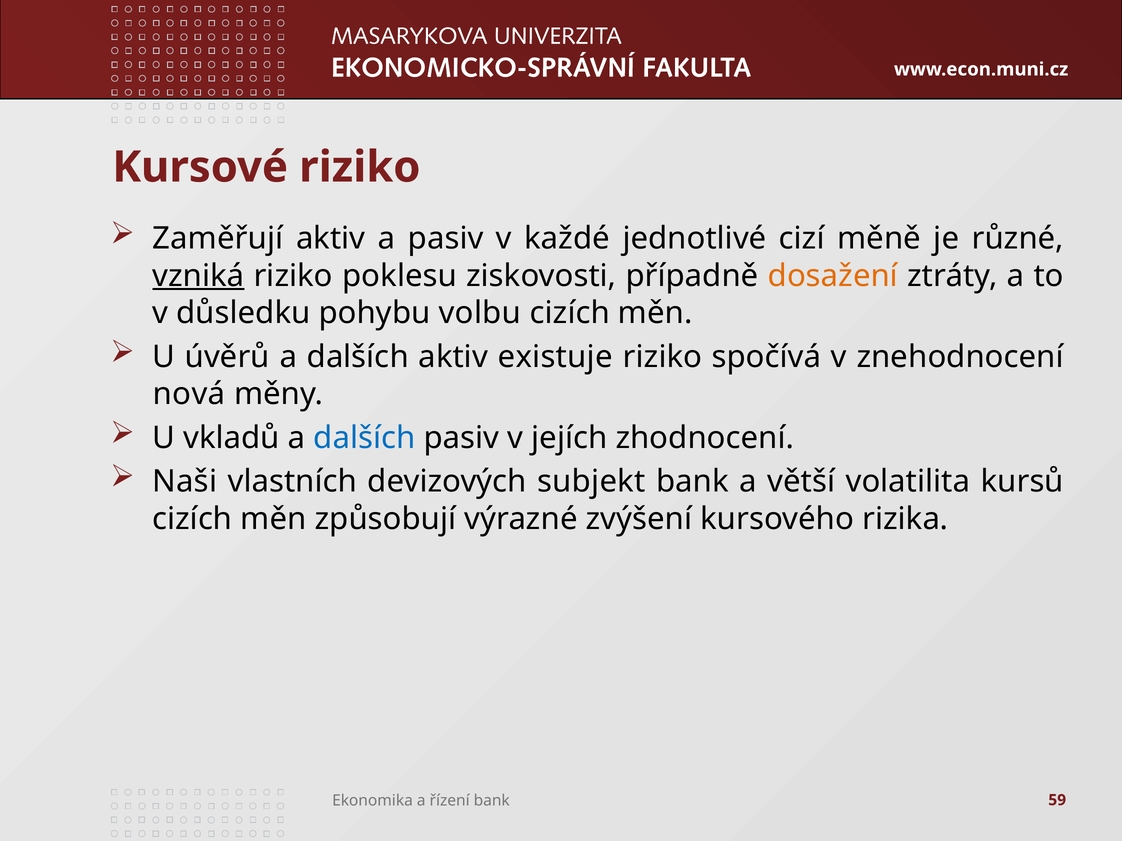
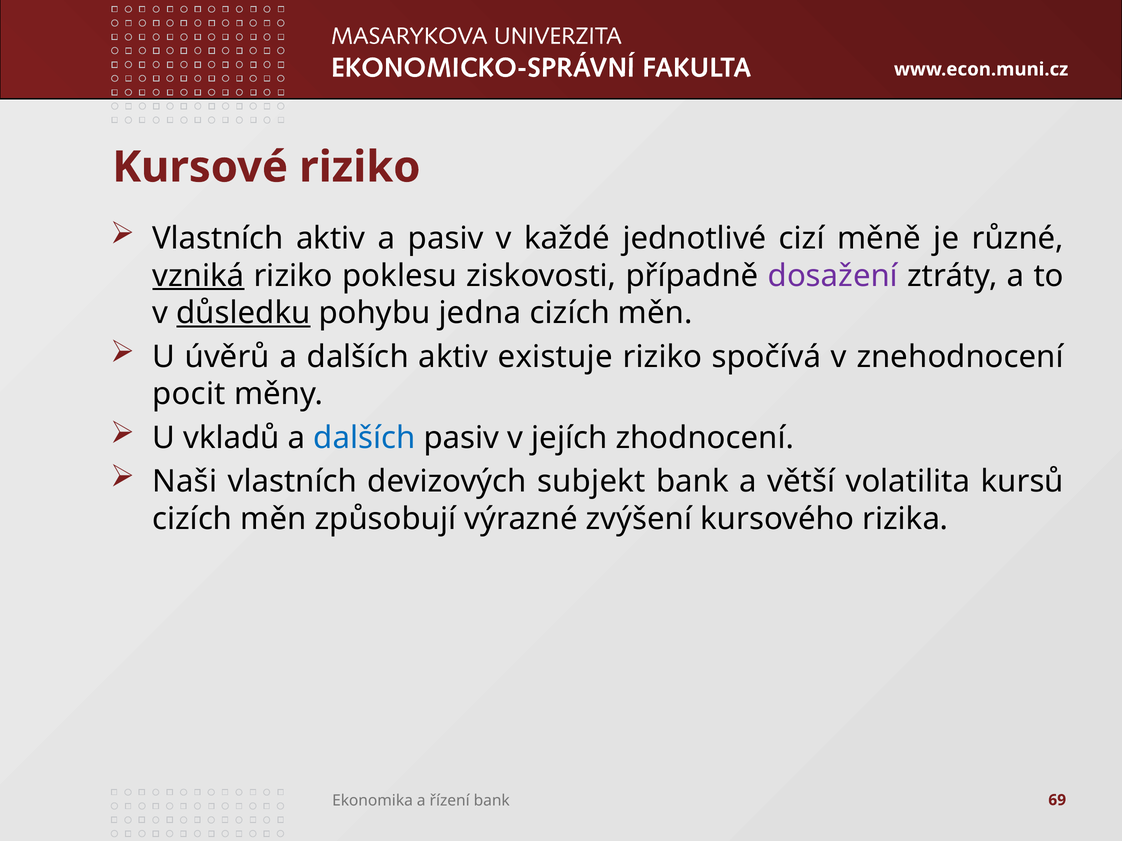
Zaměřují: Zaměřují -> Vlastních (218, 238)
dosažení colour: orange -> purple (833, 276)
důsledku underline: none -> present (243, 313)
volbu: volbu -> jedna (480, 313)
nová: nová -> pocit (189, 394)
59: 59 -> 69 (1057, 801)
